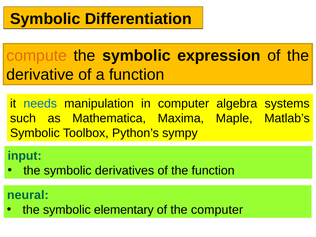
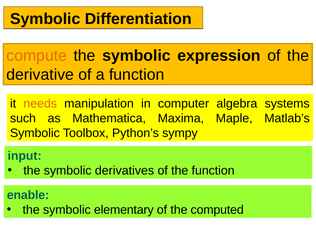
needs colour: blue -> orange (40, 104)
neural: neural -> enable (28, 195)
the computer: computer -> computed (217, 210)
